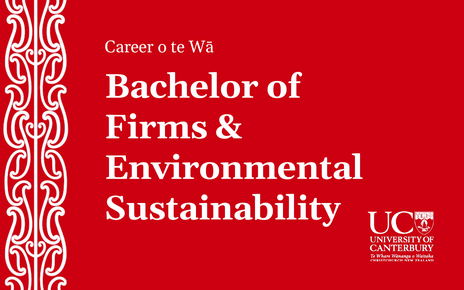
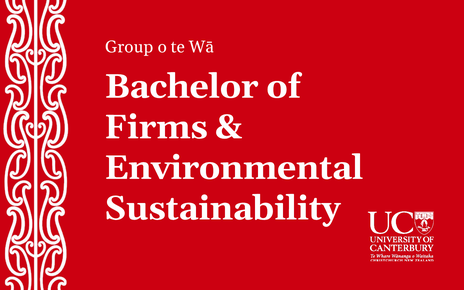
Career: Career -> Group (129, 47)
